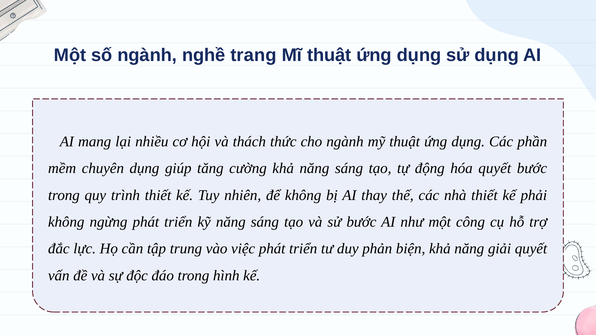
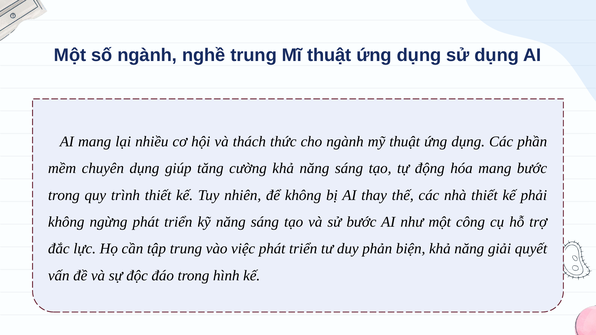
nghề trang: trang -> trung (254, 55)
hóa quyết: quyết -> mang (495, 168)
